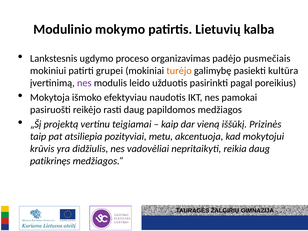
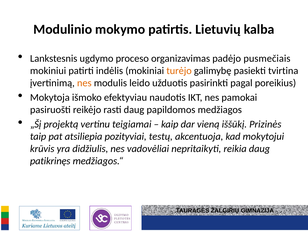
grupei: grupei -> indėlis (110, 71)
kultūra: kultūra -> tvirtina (283, 71)
nes colour: purple -> orange (84, 83)
metu: metu -> testų (161, 136)
